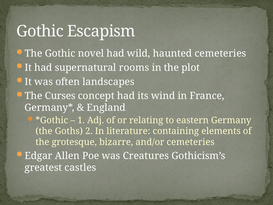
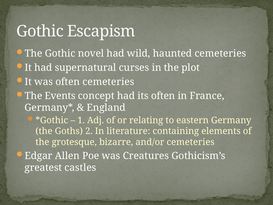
rooms: rooms -> curses (134, 68)
often landscapes: landscapes -> cemeteries (108, 82)
Curses: Curses -> Events (60, 96)
its wind: wind -> often (163, 96)
